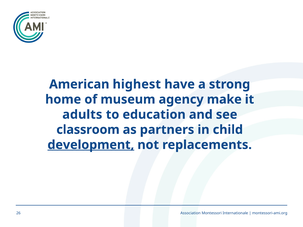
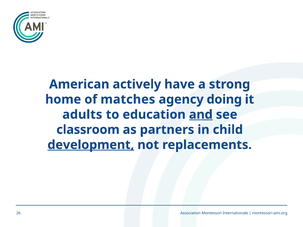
highest: highest -> actively (137, 84)
museum: museum -> matches (128, 100)
make: make -> doing (224, 100)
and underline: none -> present (201, 115)
